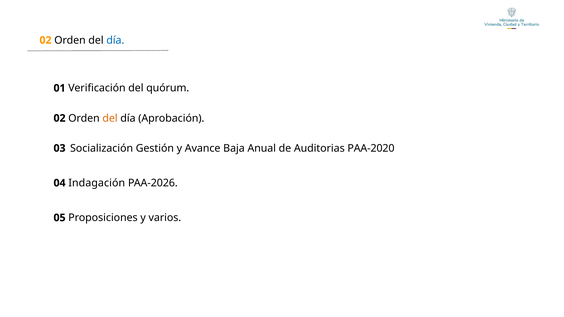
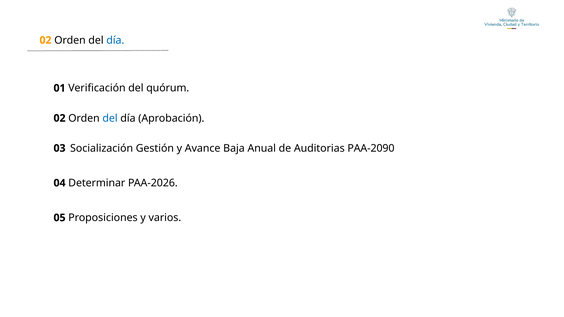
del colour: orange -> blue (110, 118)
PAA-2020: PAA-2020 -> PAA-2090 (371, 148)
Indagación: Indagación -> Determinar (97, 183)
